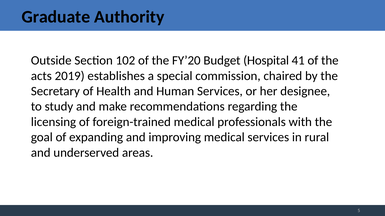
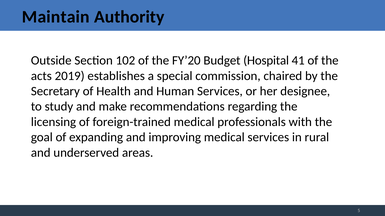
Graduate: Graduate -> Maintain (56, 17)
